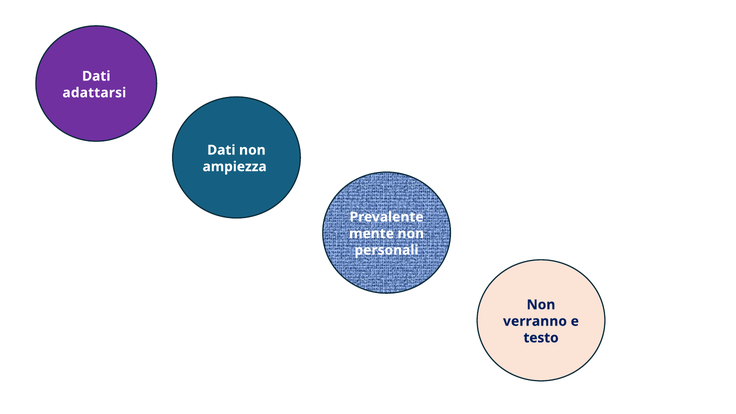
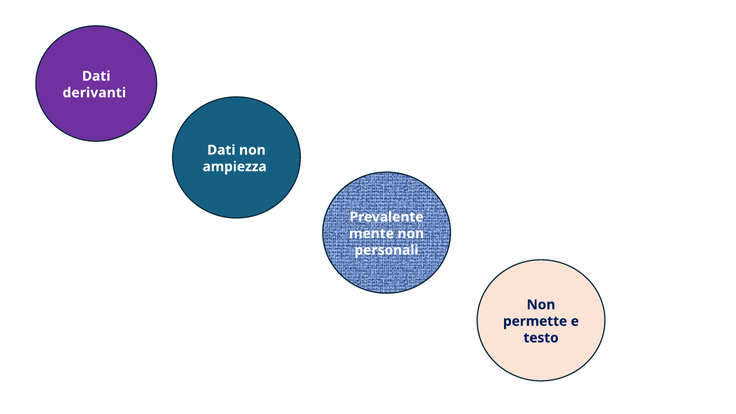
adattarsi: adattarsi -> derivanti (94, 93)
verranno: verranno -> permette (535, 321)
